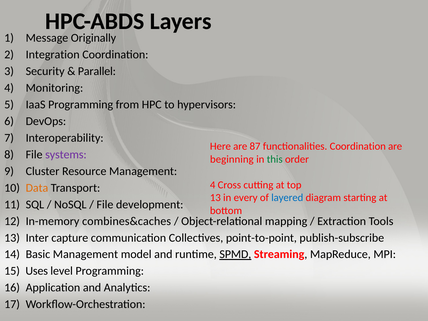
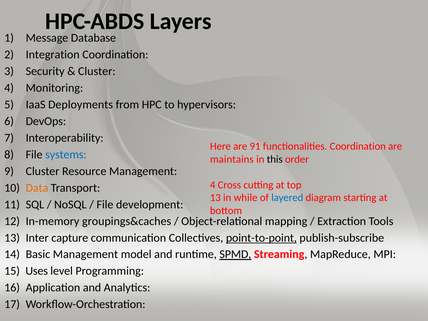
Originally: Originally -> Database (93, 38)
Parallel: Parallel -> Cluster (97, 71)
IaaS Programming: Programming -> Deployments (81, 105)
87: 87 -> 91 (255, 146)
systems colour: purple -> blue (66, 155)
beginning: beginning -> maintains (232, 159)
this colour: green -> black (275, 159)
every: every -> while (246, 198)
combines&caches: combines&caches -> groupings&caches (127, 221)
point-to-point underline: none -> present (261, 238)
